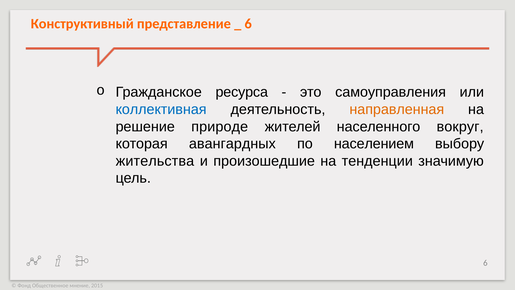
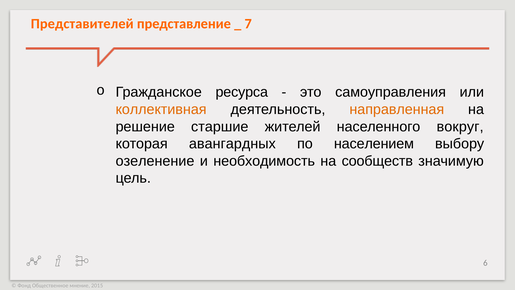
Конструктивный: Конструктивный -> Представителей (82, 24)
6: 6 -> 7 (248, 24)
коллективная colour: blue -> orange (161, 109)
природе: природе -> старшие (220, 126)
жительства: жительства -> озеленение (155, 161)
произошедшие: произошедшие -> необходимость (264, 161)
тенденции: тенденции -> сообществ (377, 161)
